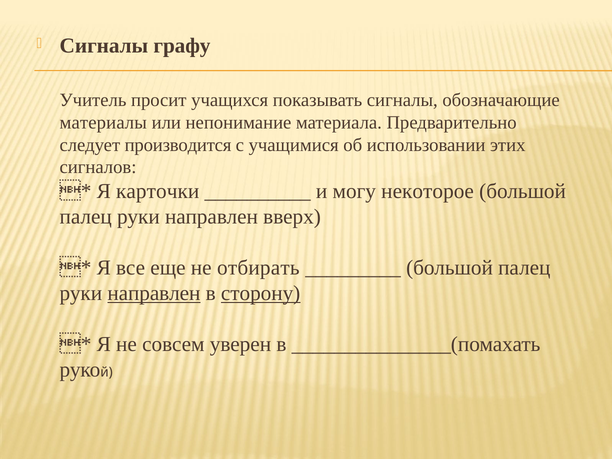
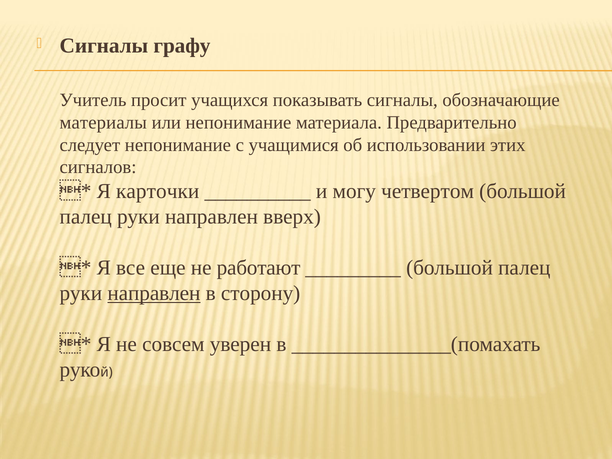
следует производится: производится -> непонимание (178, 145)
некоторое: некоторое -> четвертом (428, 191)
отбирать: отбирать -> работают (259, 268)
сторону underline: present -> none (261, 293)
